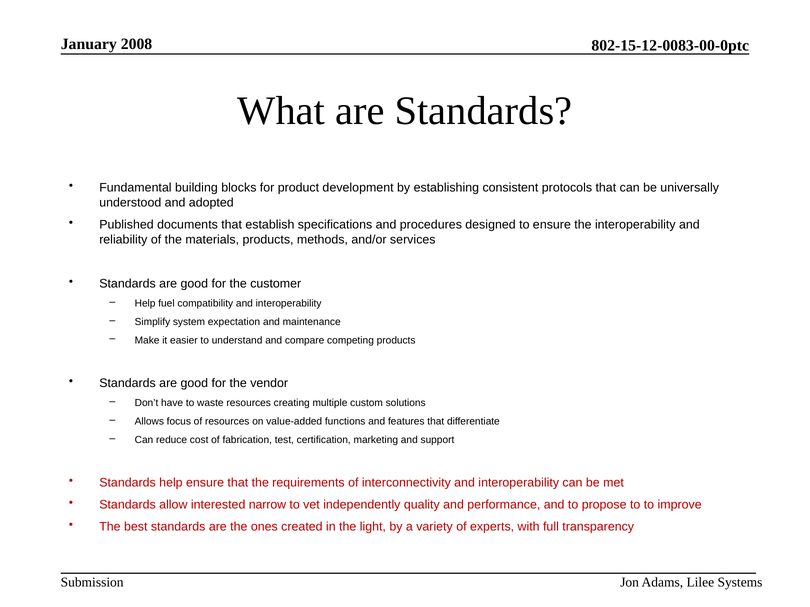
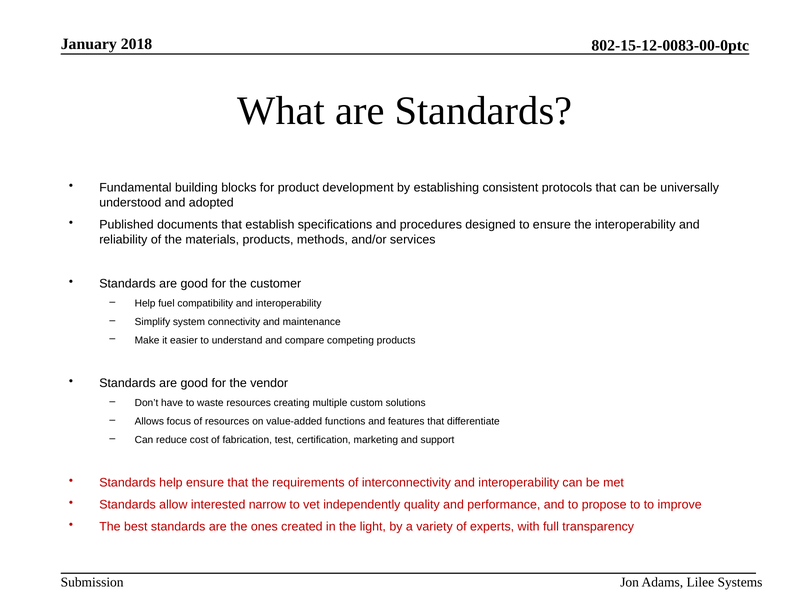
2008: 2008 -> 2018 (137, 44)
expectation: expectation -> connectivity (234, 322)
